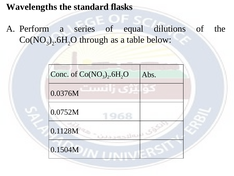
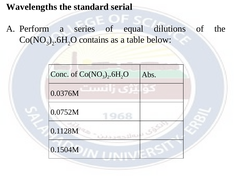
flasks: flasks -> serial (122, 7)
through: through -> contains (94, 40)
